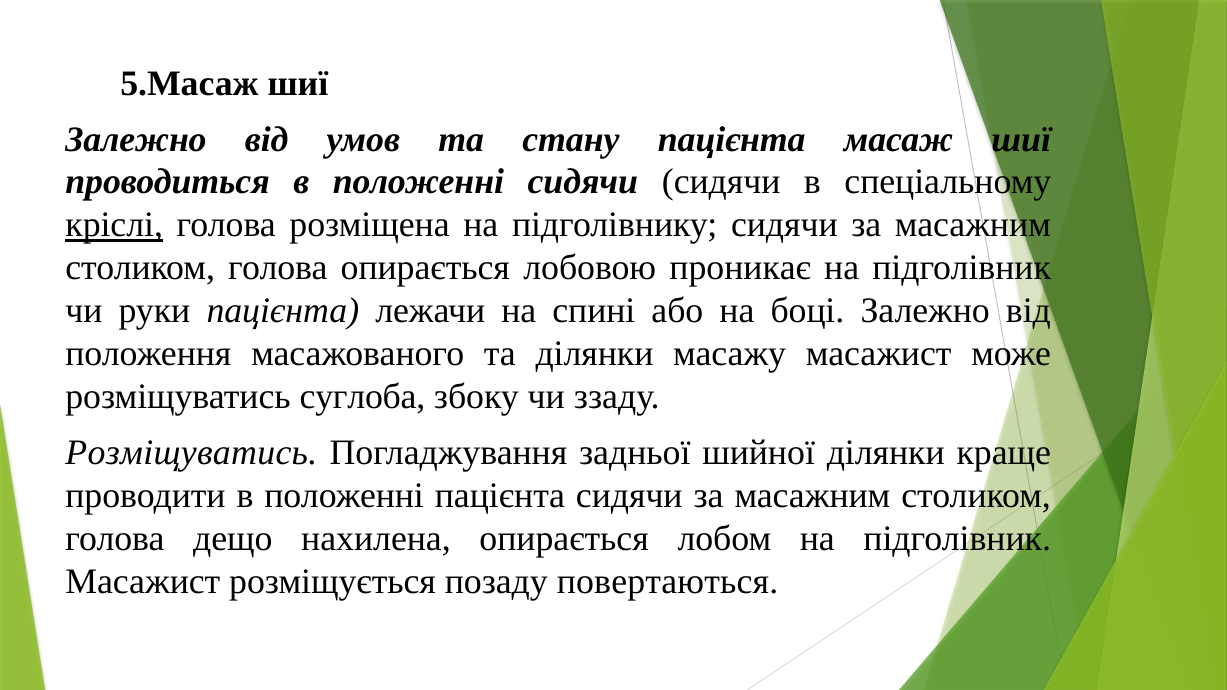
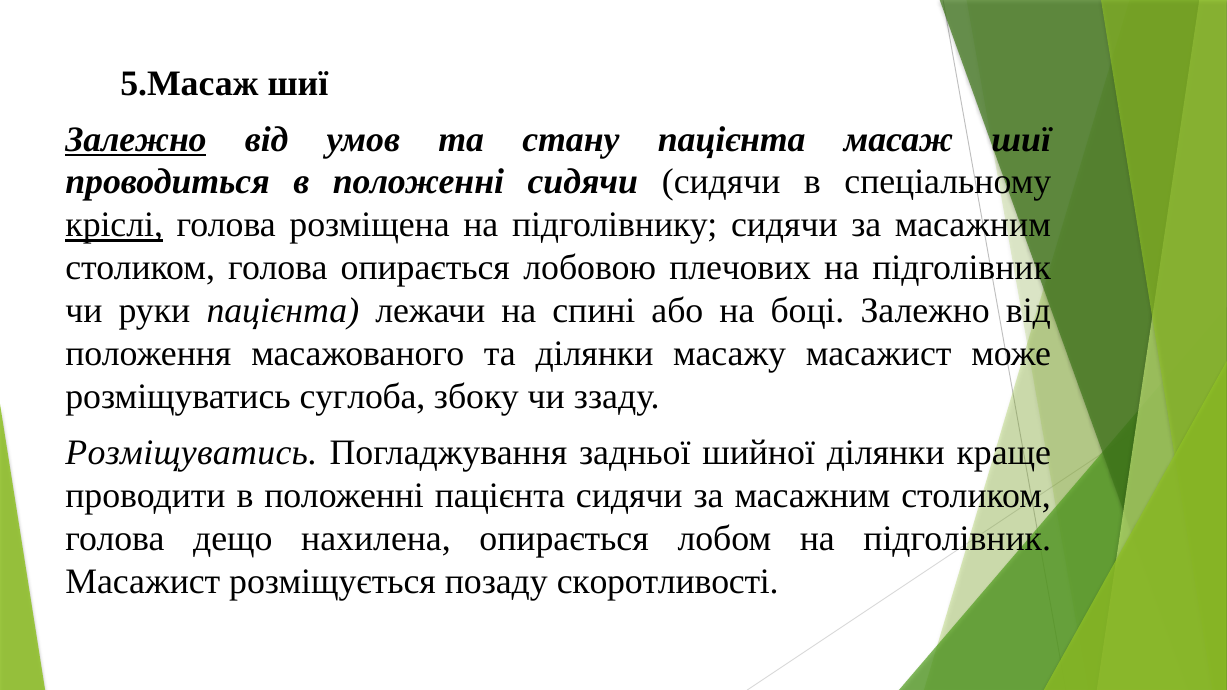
Залежно underline: none -> present (136, 139)
проникає: проникає -> плечових (740, 268)
повертаються: повертаються -> скоротливості (668, 582)
